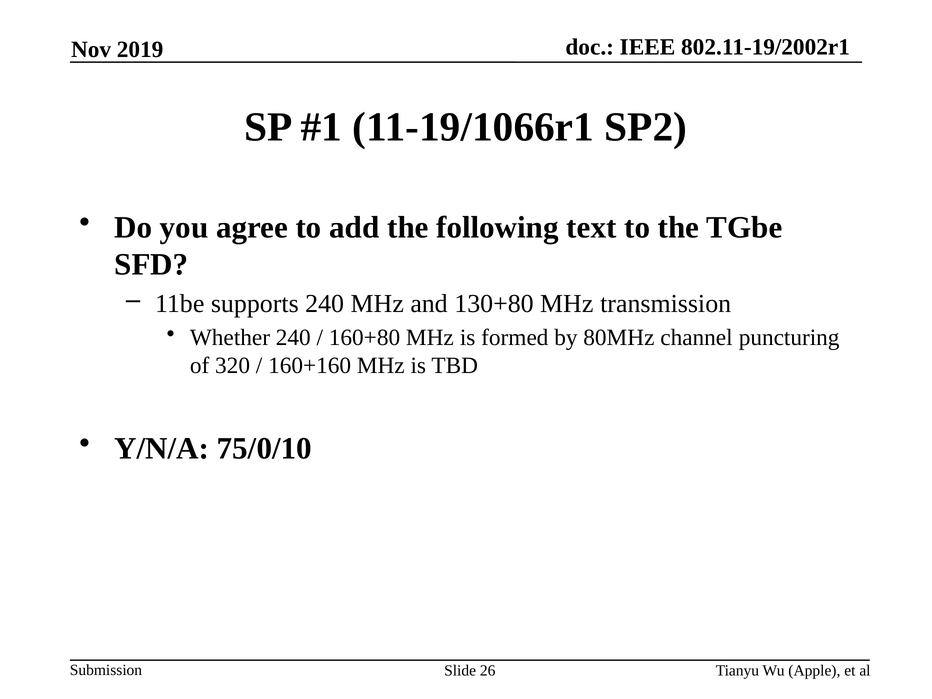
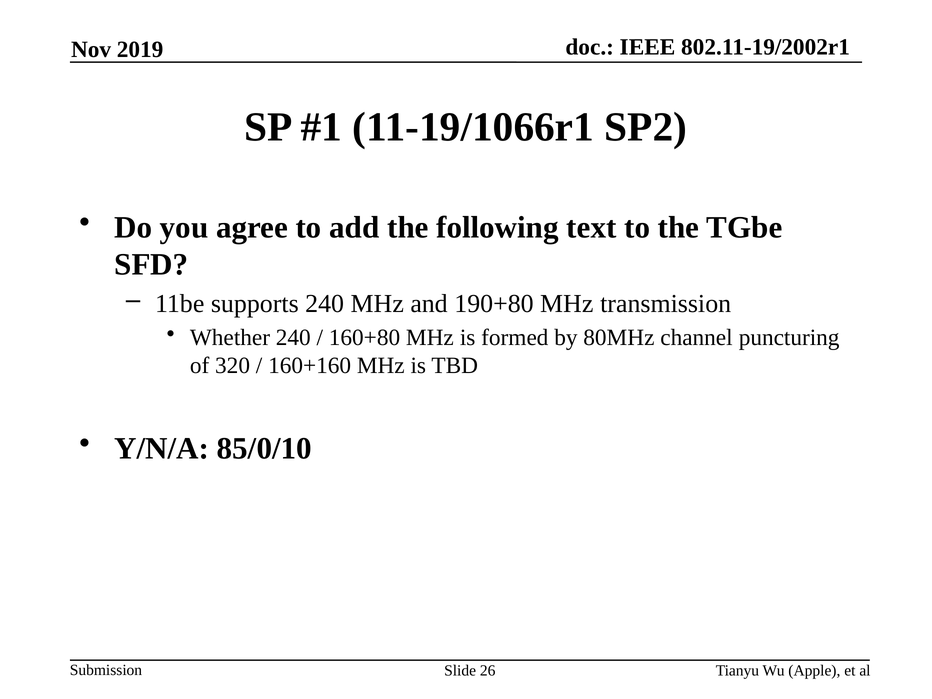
130+80: 130+80 -> 190+80 (494, 304)
75/0/10: 75/0/10 -> 85/0/10 (264, 449)
